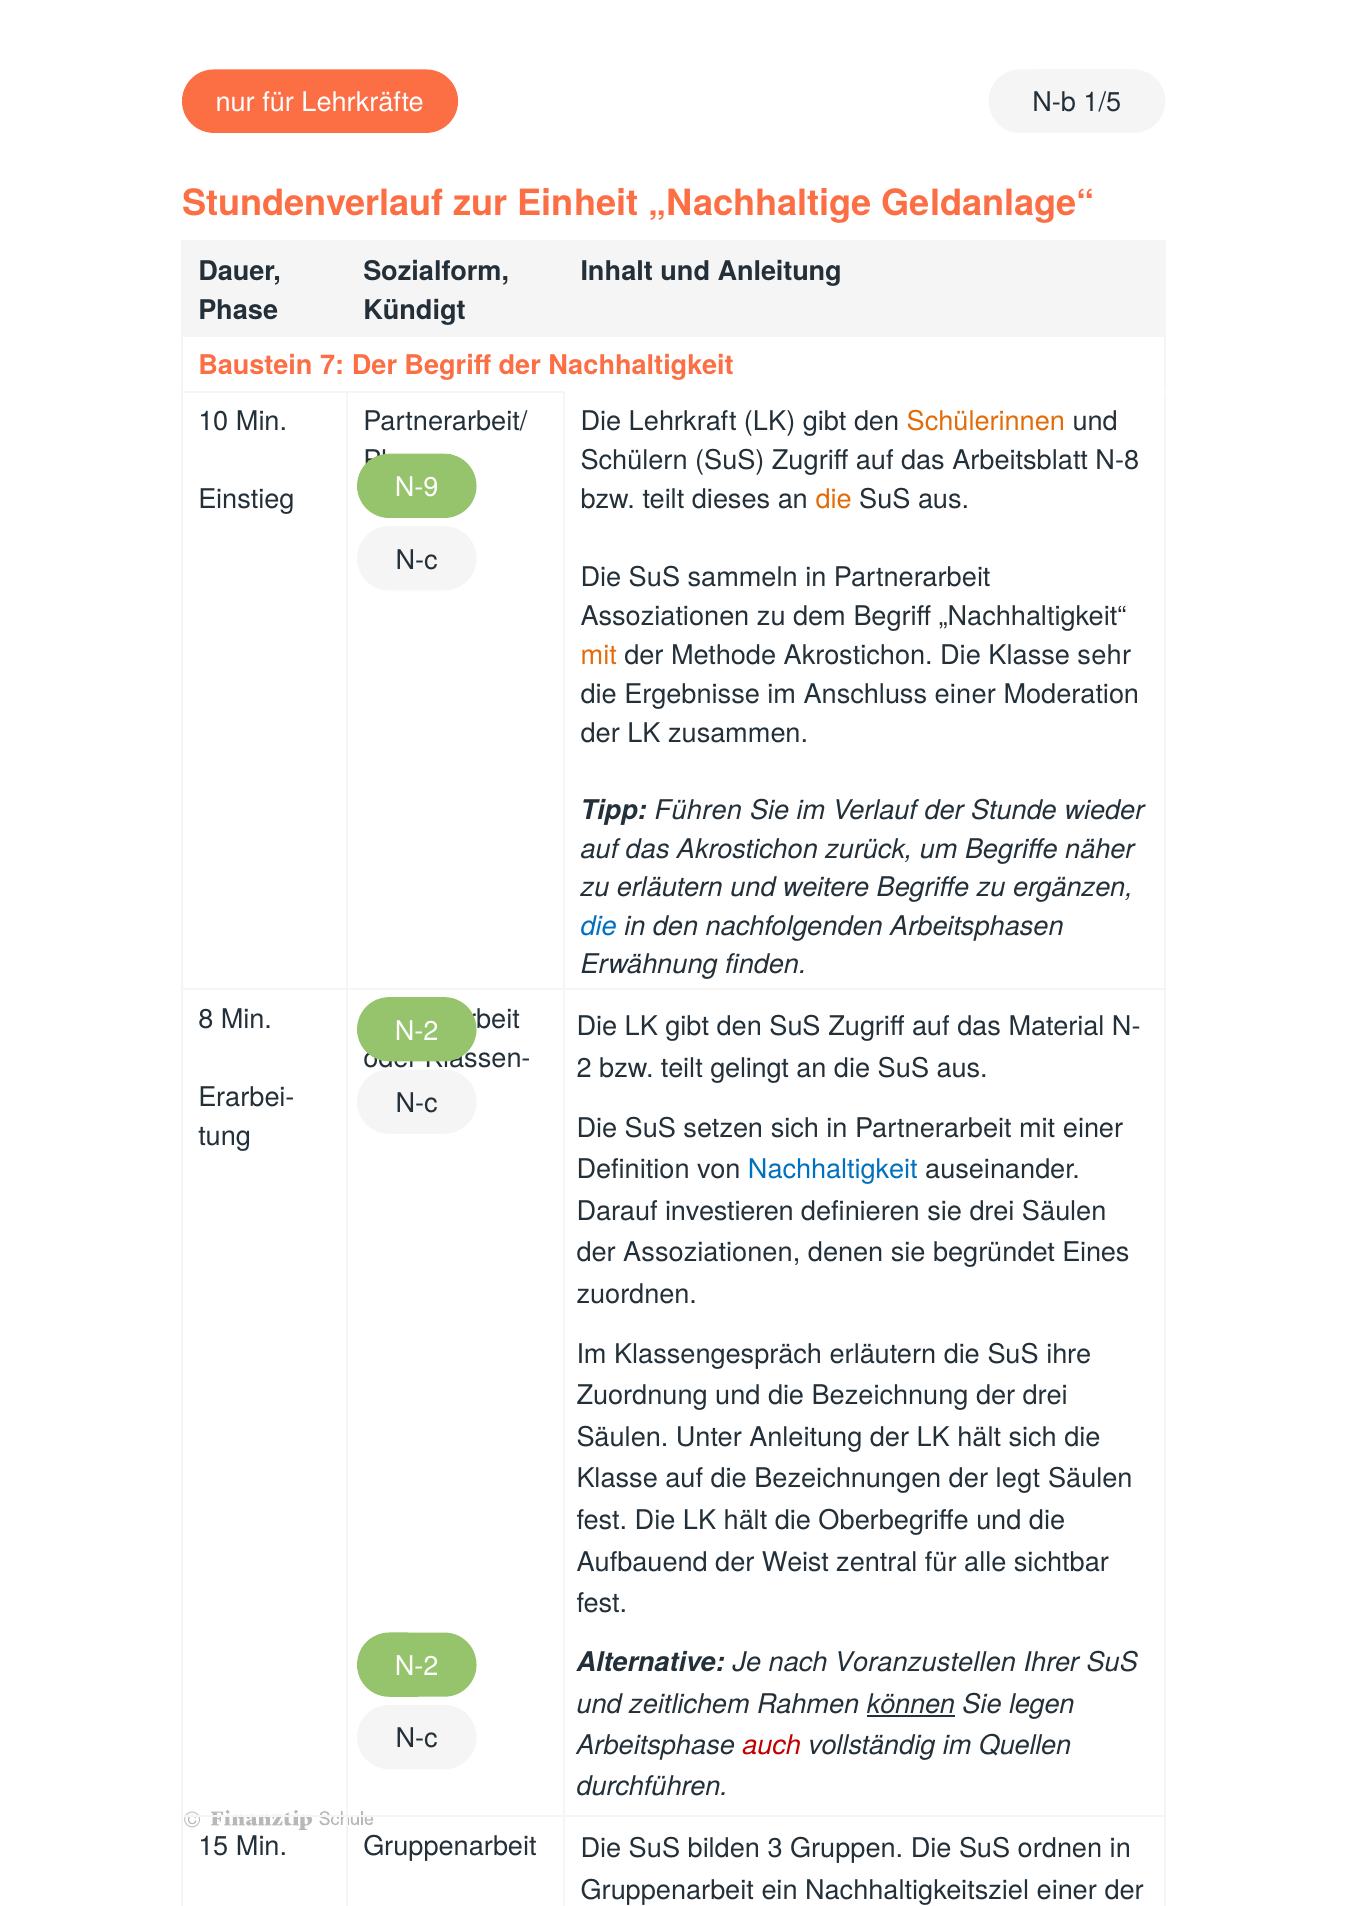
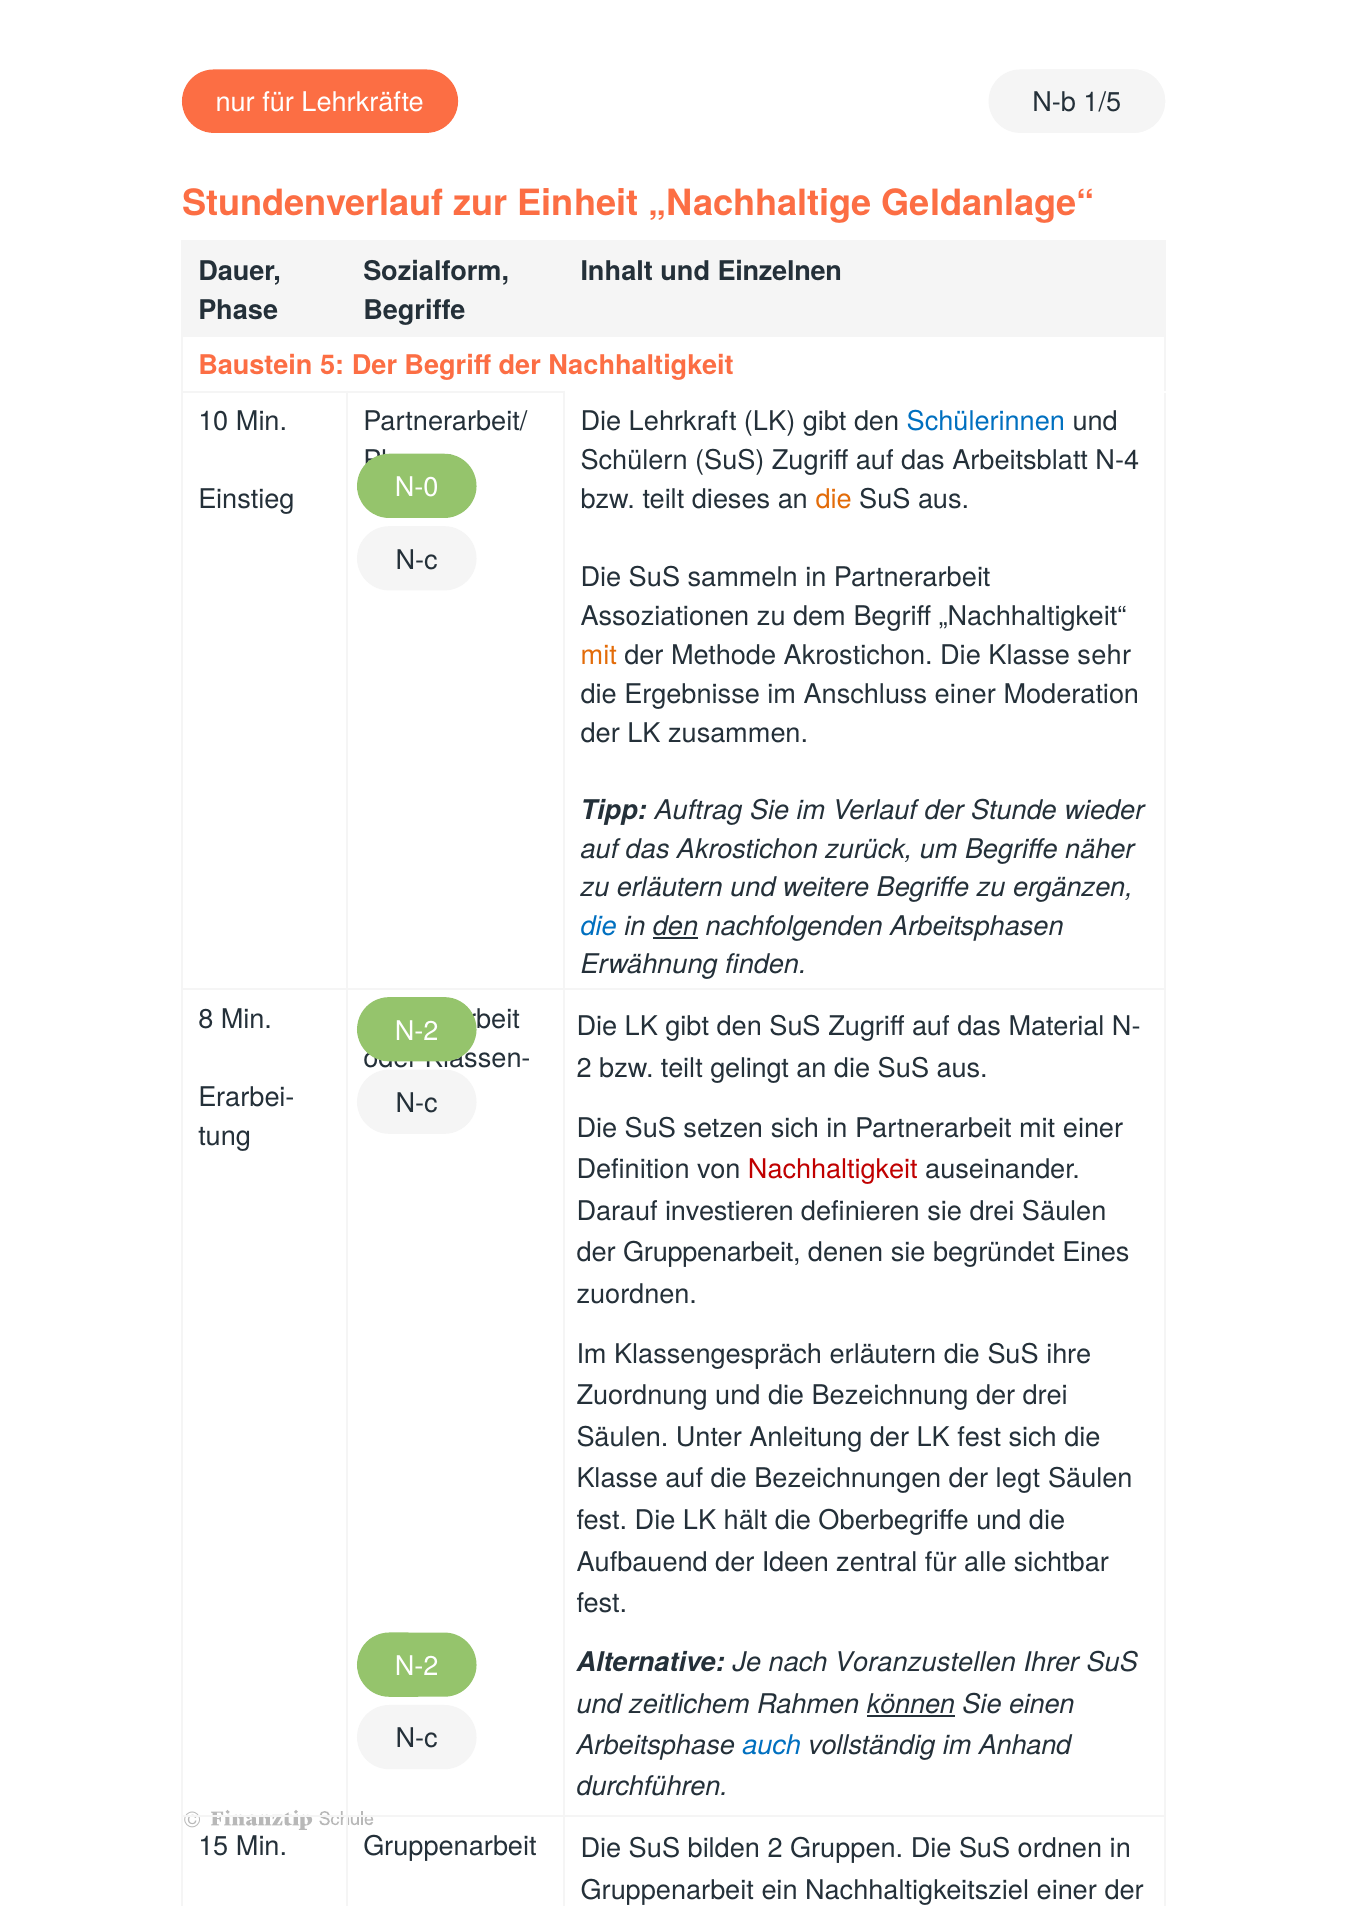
und Anleitung: Anleitung -> Einzelnen (780, 271)
Kündigt: Kündigt -> Begriffe (414, 310)
7: 7 -> 5 (332, 366)
Schülerinnen colour: orange -> blue (986, 422)
N-8: N-8 -> N-4 (1117, 461)
N-9: N-9 -> N-0 (417, 488)
Führen: Führen -> Auftrag (698, 811)
den underline: none -> present (676, 926)
Nachhaltigkeit colour: blue -> red (833, 1170)
der Assoziationen: Assoziationen -> Gruppenarbeit (712, 1253)
der LK hält: hält -> fest (979, 1438)
Weist: Weist -> Ideen (795, 1563)
legen: legen -> einen (1042, 1705)
auch colour: red -> blue (772, 1746)
Quellen: Quellen -> Anhand (1025, 1746)
bilden 3: 3 -> 2 (775, 1850)
